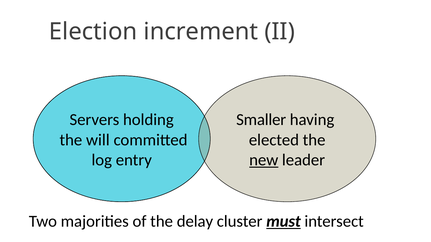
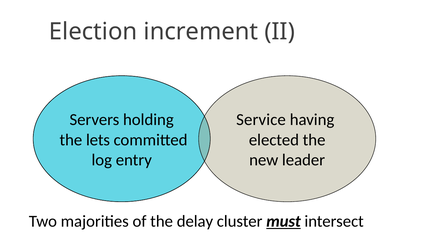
Smaller: Smaller -> Service (261, 120)
will: will -> lets (98, 140)
new underline: present -> none (264, 160)
